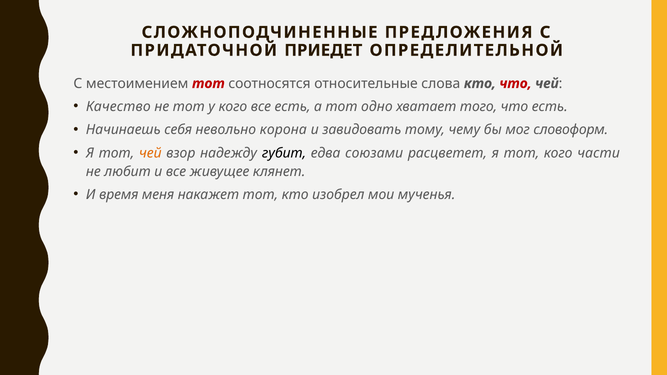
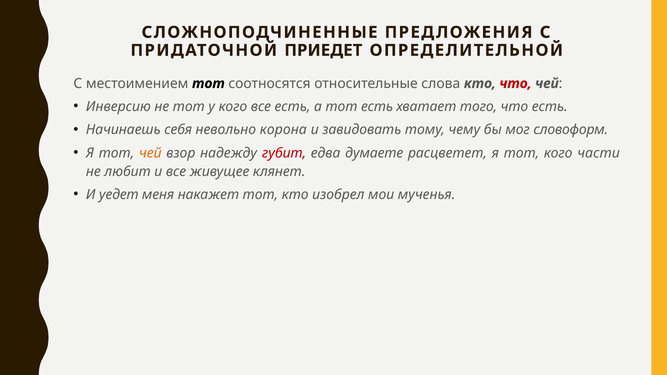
тот colour: red -> black (208, 84)
Качество: Качество -> Инверсию (118, 107)
тот одно: одно -> есть (377, 107)
губит colour: black -> red (284, 153)
союзами: союзами -> думаете (374, 153)
время: время -> уедет (119, 195)
